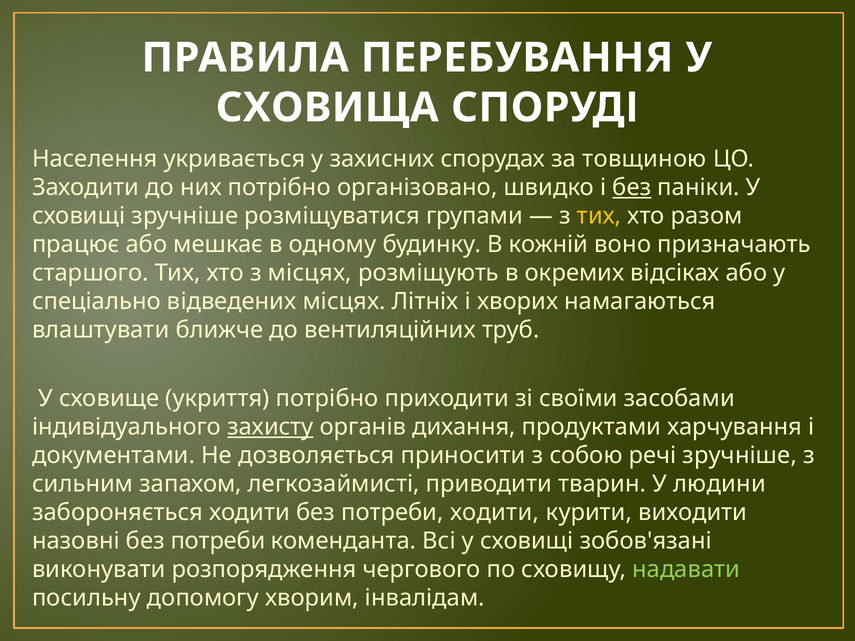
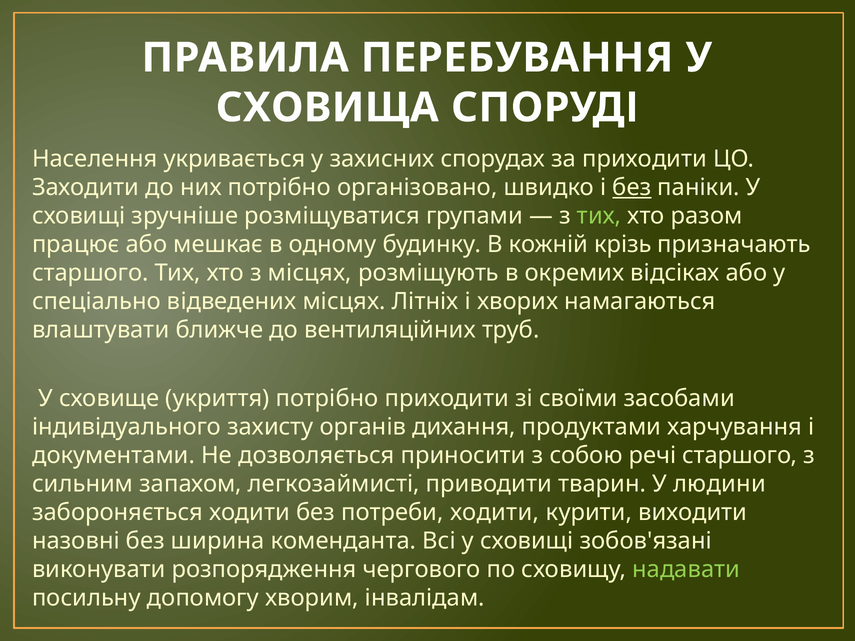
за товщиною: товщиною -> приходити (645, 159)
тих colour: yellow -> light green (599, 216)
воно: воно -> крізь (623, 245)
захисту underline: present -> none (270, 427)
речі зручніше: зручніше -> старшого (740, 456)
назовні без потреби: потреби -> ширина (218, 541)
